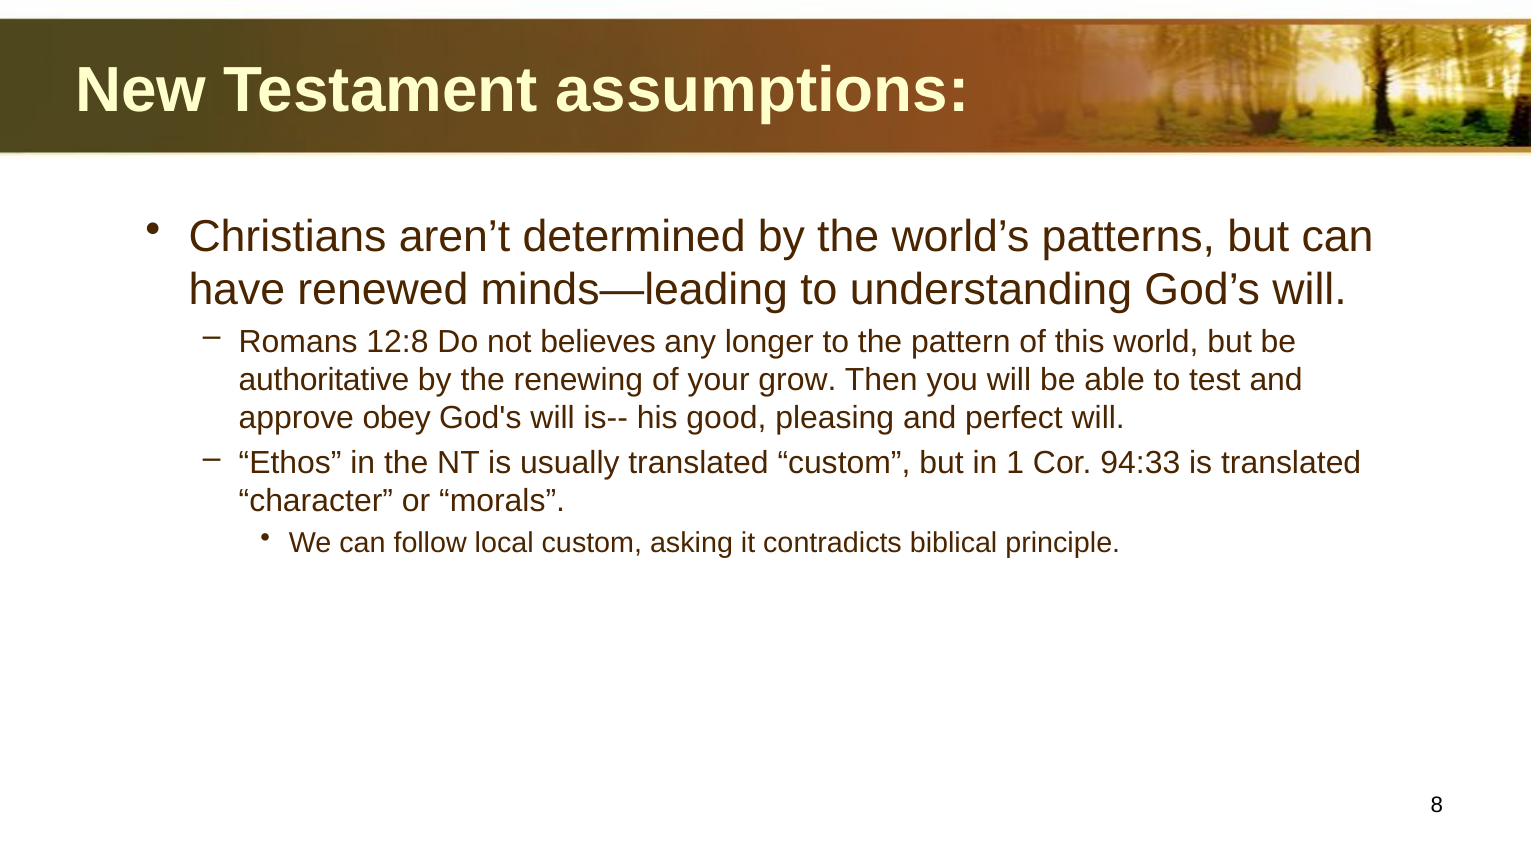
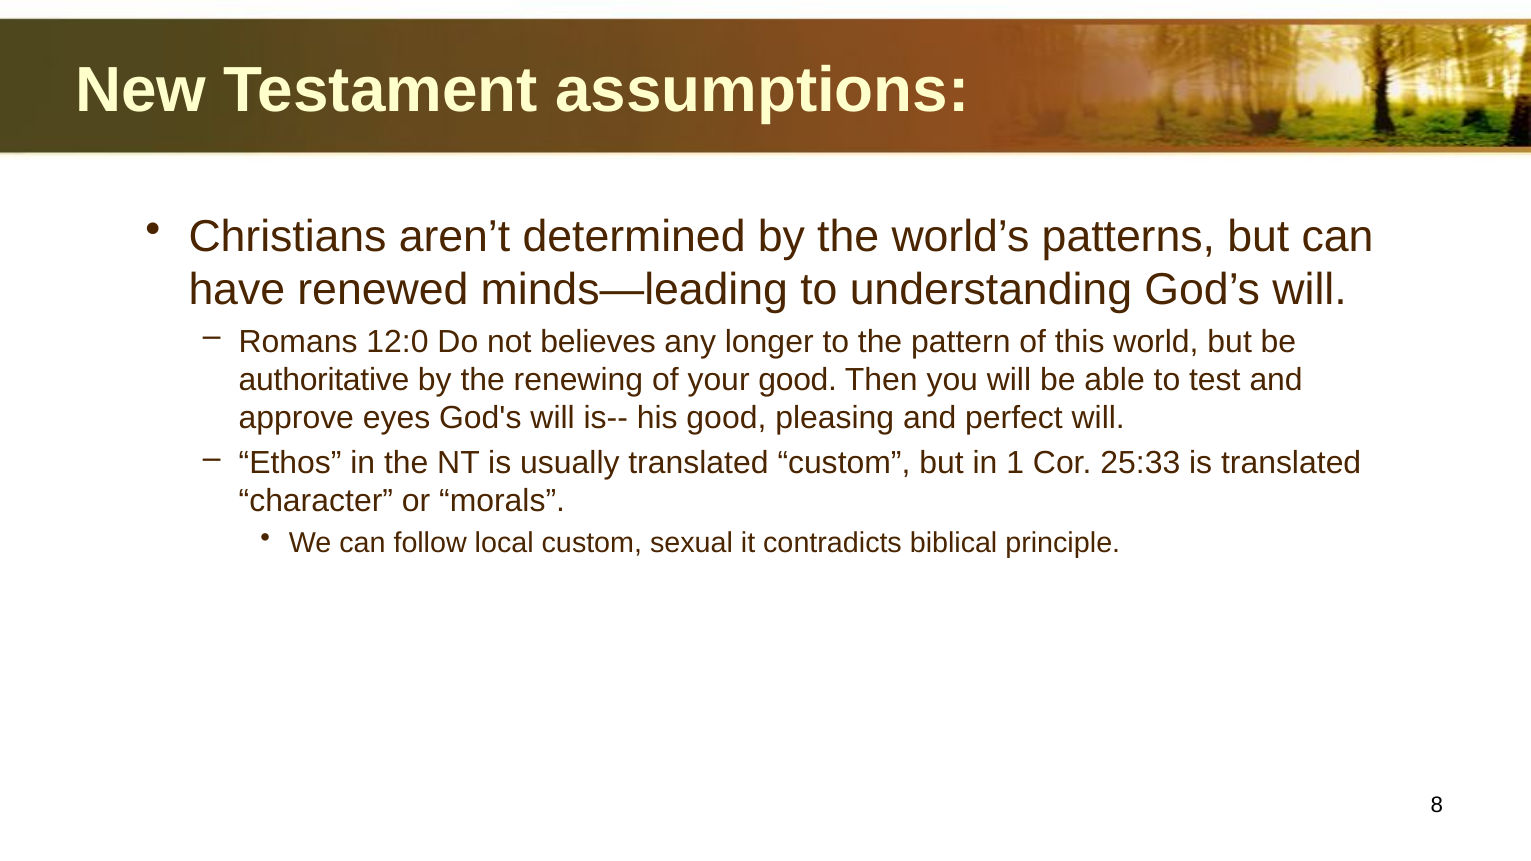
12:8: 12:8 -> 12:0 (398, 342)
your grow: grow -> good (798, 380)
obey: obey -> eyes (397, 418)
94:33: 94:33 -> 25:33 (1140, 463)
asking: asking -> sexual (692, 543)
